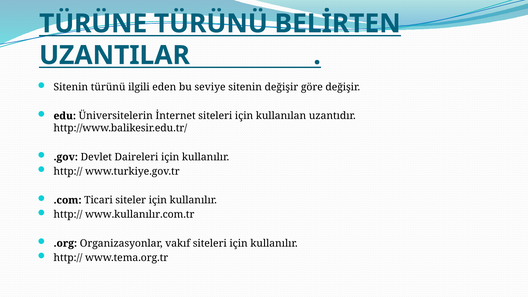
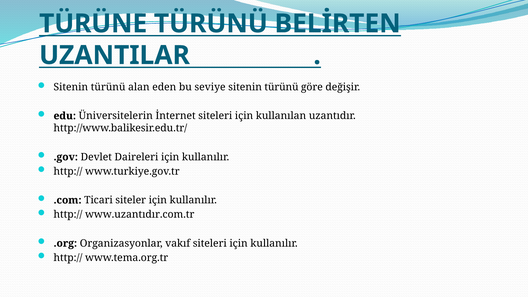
ilgili: ilgili -> alan (139, 87)
değişir: değişir -> türünü (281, 87)
www.kullanılır.com.tr: www.kullanılır.com.tr -> www.uzantıdır.com.tr (140, 215)
